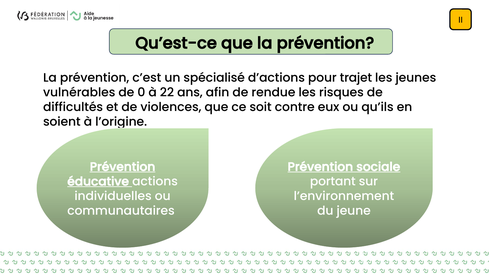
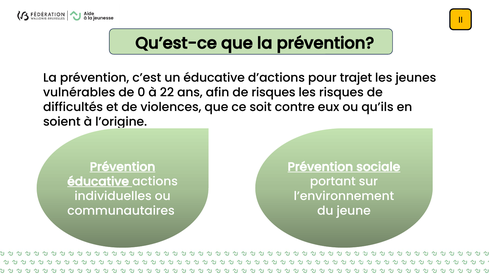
un spécialisé: spécialisé -> éducative (214, 78)
de rendue: rendue -> risques (273, 92)
